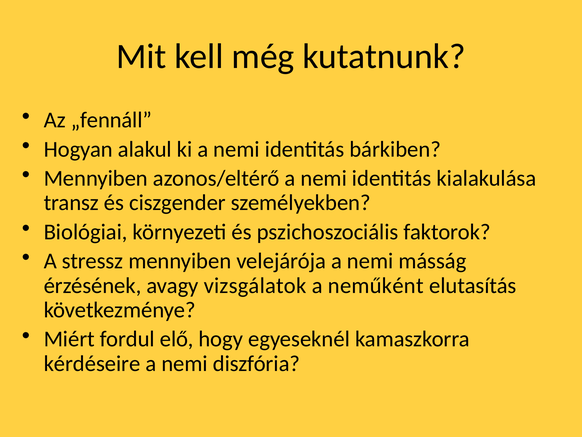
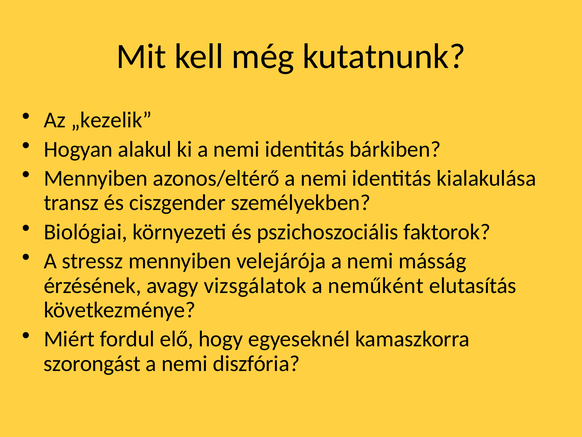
„fennáll: „fennáll -> „kezelik (111, 120)
kérdéseire: kérdéseire -> szorongást (92, 363)
